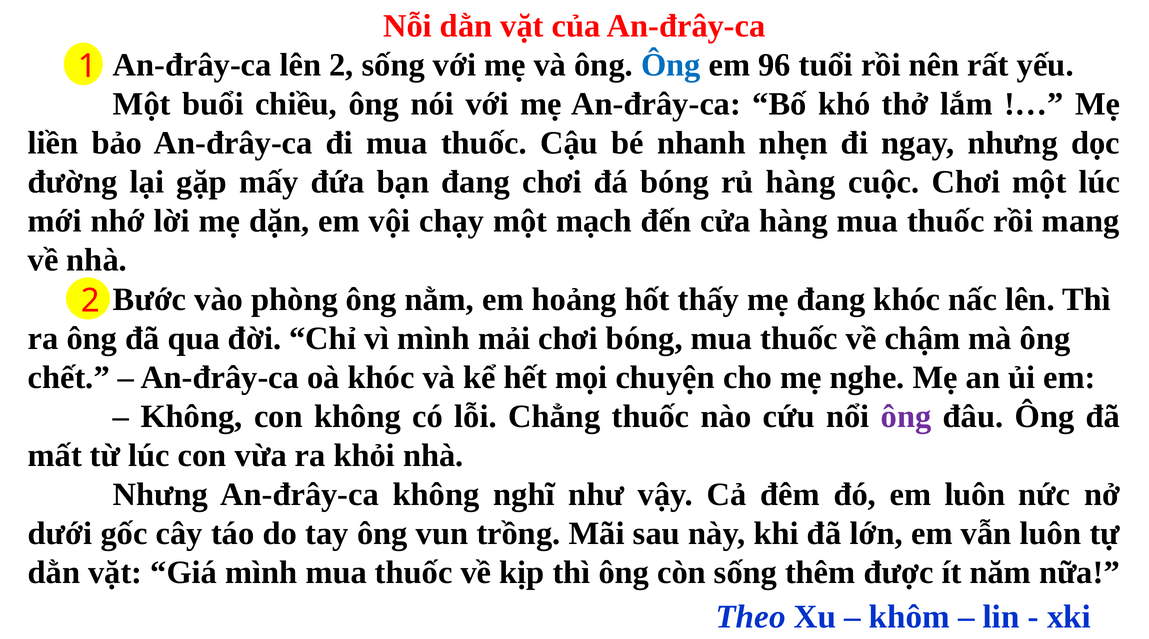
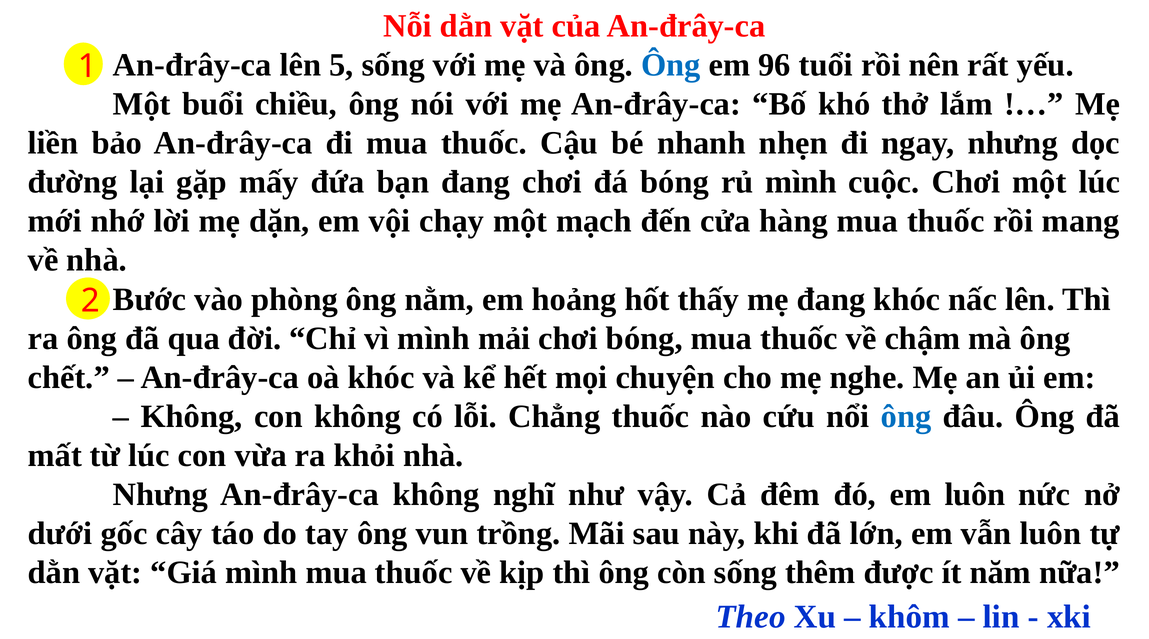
lên 2: 2 -> 5 (341, 65)
rủ hàng: hàng -> mình (801, 182)
ông colour: purple -> blue (906, 416)
